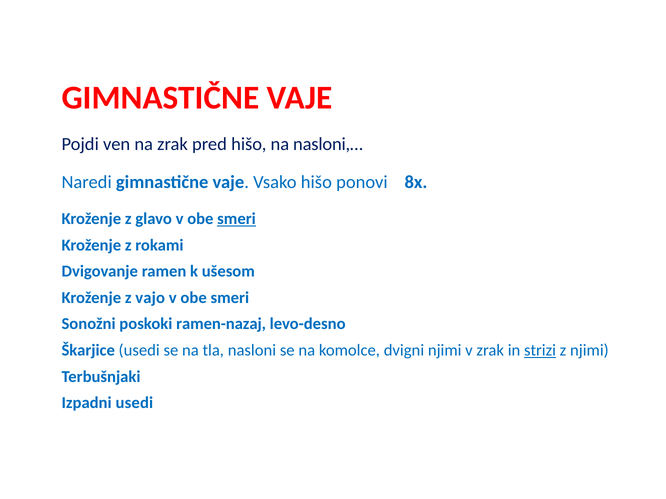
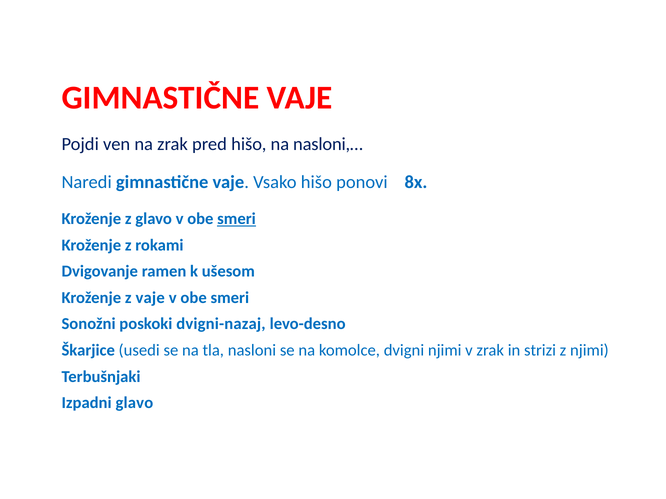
z vajo: vajo -> vaje (150, 298)
ramen-nazaj: ramen-nazaj -> dvigni-nazaj (221, 324)
strizi underline: present -> none (540, 351)
Izpadni usedi: usedi -> glavo (134, 403)
